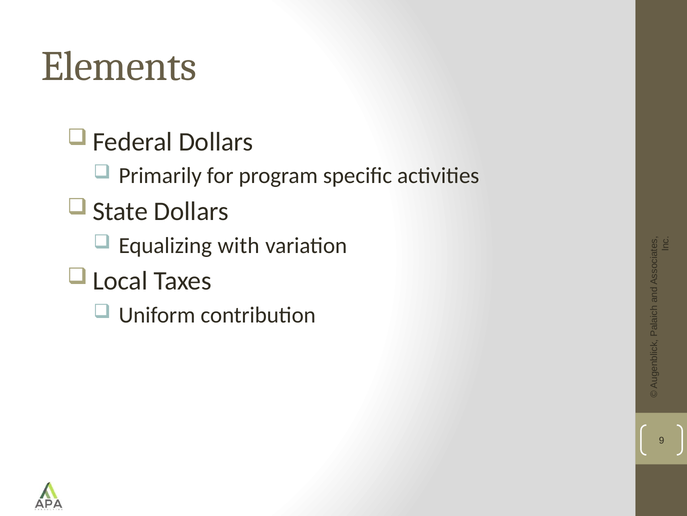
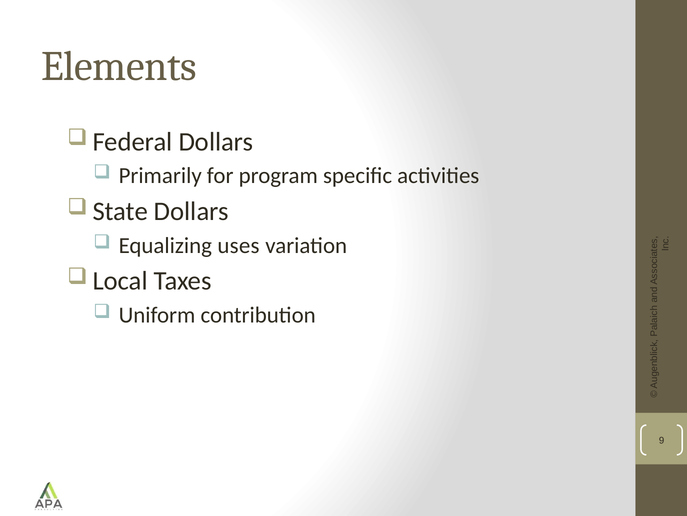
with: with -> uses (238, 245)
